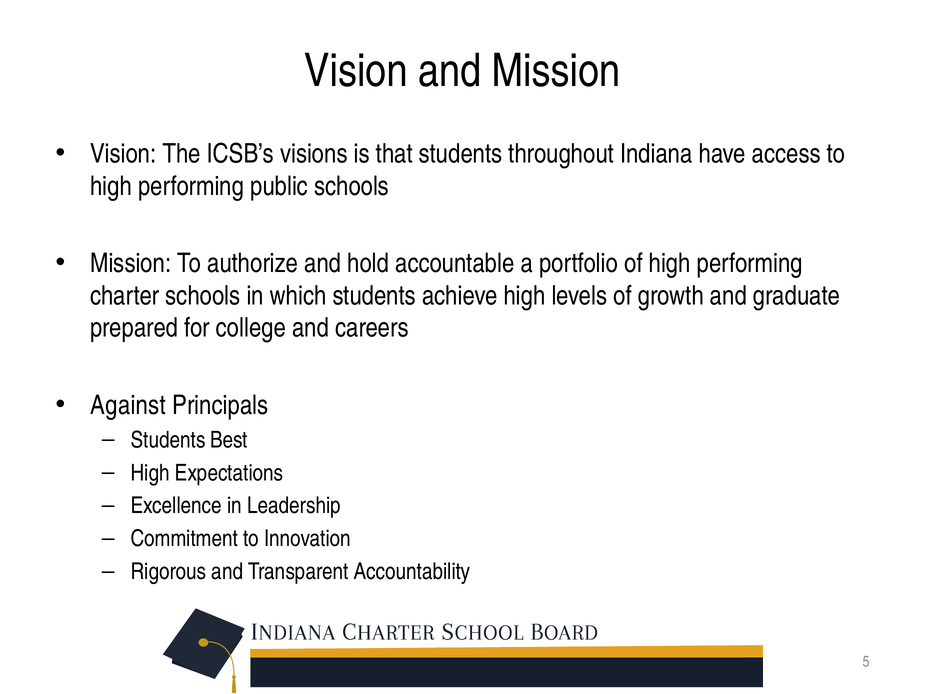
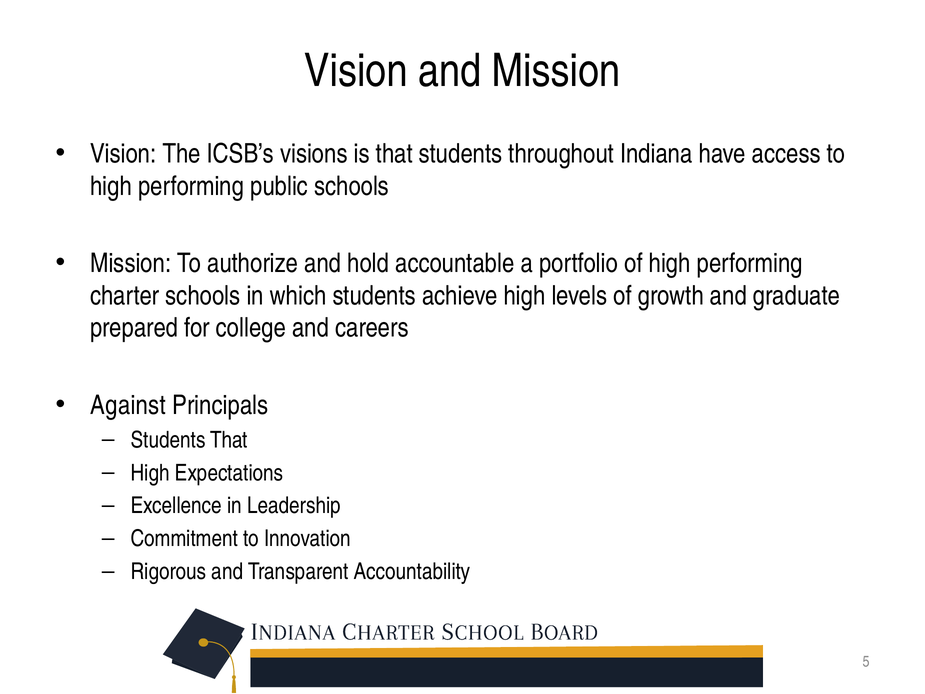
Students Best: Best -> That (229, 440)
